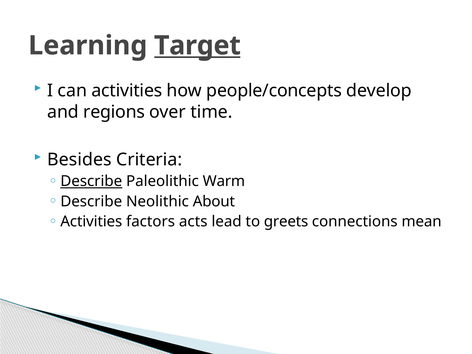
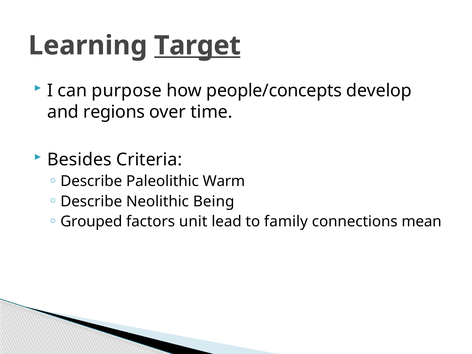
can activities: activities -> purpose (127, 91)
Describe underline: present -> none (91, 181)
About: About -> Being (214, 201)
Activities: Activities -> Grouped (91, 222)
acts: acts -> unit (193, 222)
greets: greets -> family (286, 222)
